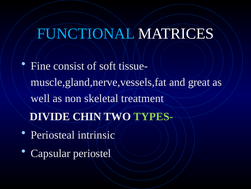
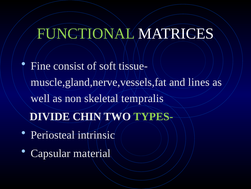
FUNCTIONAL colour: light blue -> light green (86, 33)
great: great -> lines (199, 82)
treatment: treatment -> tempralis (142, 98)
periostel: periostel -> material (92, 153)
